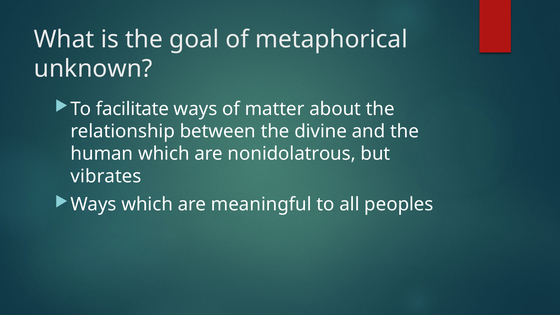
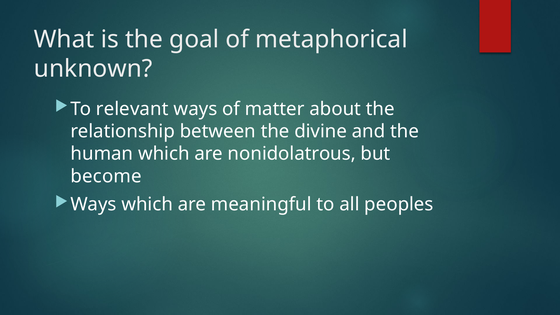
facilitate: facilitate -> relevant (132, 109)
vibrates: vibrates -> become (106, 176)
